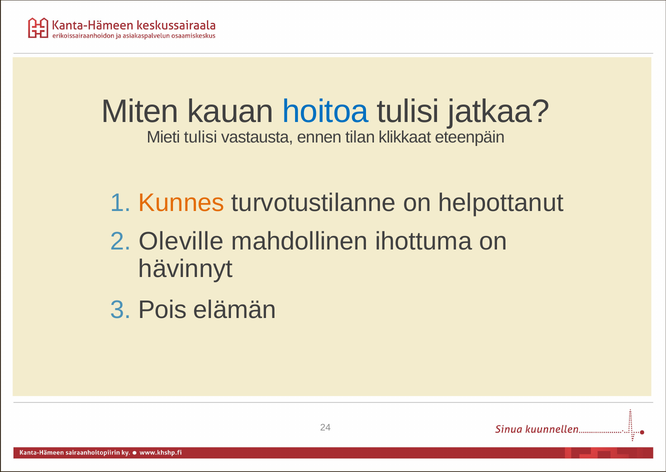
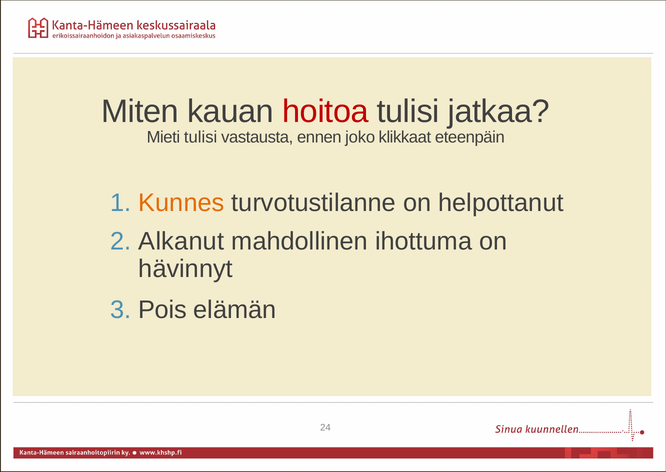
hoitoa colour: blue -> red (325, 112)
tilan: tilan -> joko (360, 137)
Oleville: Oleville -> Alkanut (181, 241)
